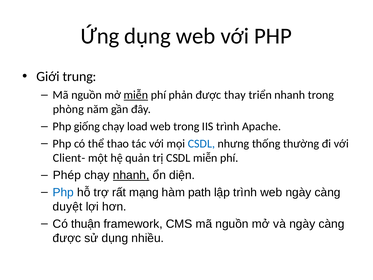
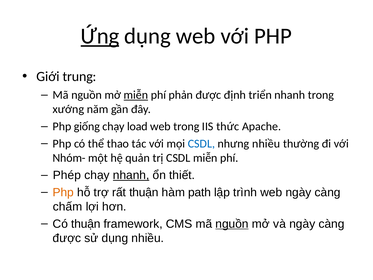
Ứng underline: none -> present (100, 36)
thay: thay -> định (235, 95)
phòng: phòng -> xướng (68, 109)
IIS trình: trình -> thức (228, 126)
nhưng thống: thống -> nhiều (266, 144)
Client-: Client- -> Nhóm- (69, 158)
diện: diện -> thiết (182, 175)
Php colour: blue -> orange (63, 192)
rất mạng: mạng -> thuận (144, 192)
duyệt: duyệt -> chấm (68, 206)
nguồn underline: none -> present (232, 224)
